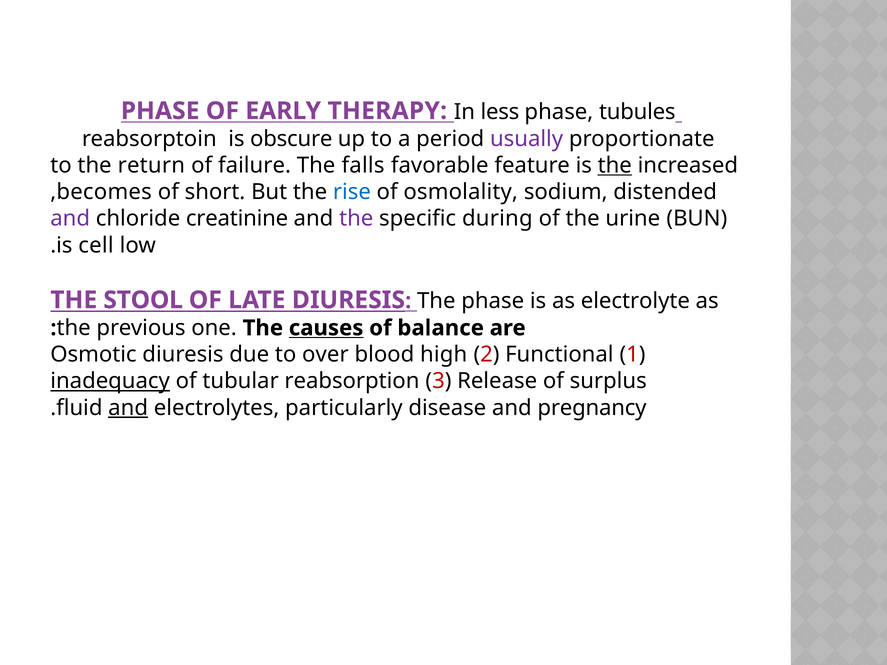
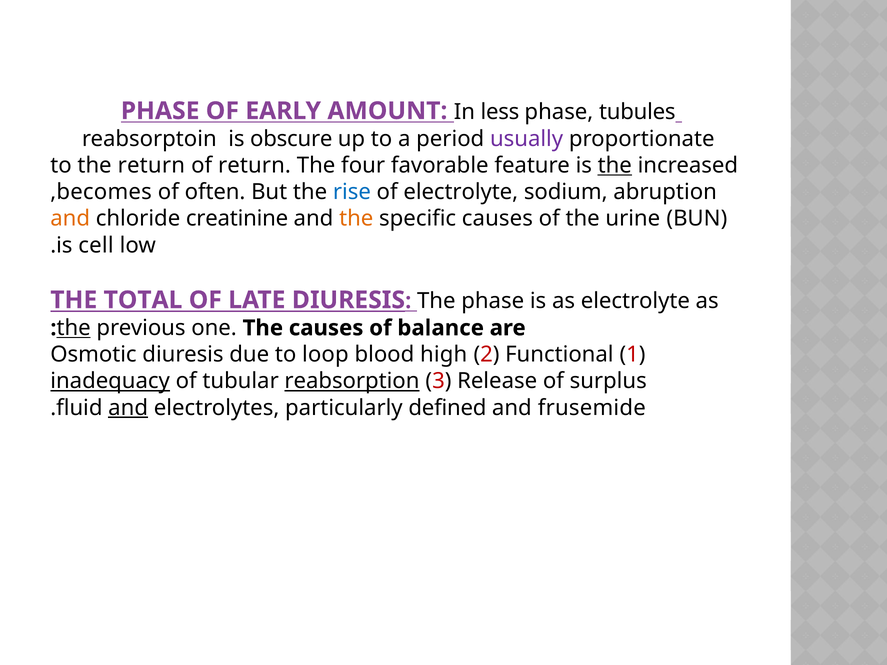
THERAPY: THERAPY -> AMOUNT (387, 111)
of failure: failure -> return (254, 165)
falls: falls -> four (363, 165)
short: short -> often (215, 192)
of osmolality: osmolality -> electrolyte (461, 192)
distended: distended -> abruption (665, 192)
and colour: purple -> orange (70, 219)
the colour: purple -> orange (356, 219)
specific during: during -> causes (497, 219)
STOOL: STOOL -> TOTAL (143, 300)
the underline: none -> present (74, 328)
causes underline: present -> none (326, 328)
over: over -> loop (325, 355)
reabsorption underline: none -> present (352, 381)
disease: disease -> defined (447, 408)
pregnancy: pregnancy -> frusemide (592, 408)
